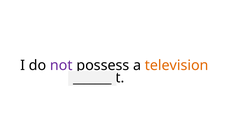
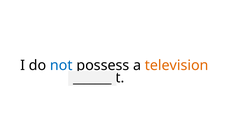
not colour: purple -> blue (61, 65)
